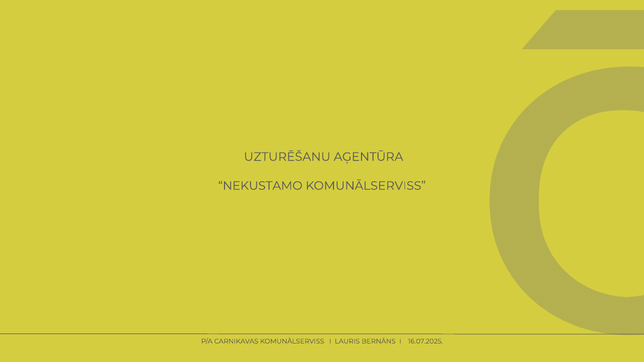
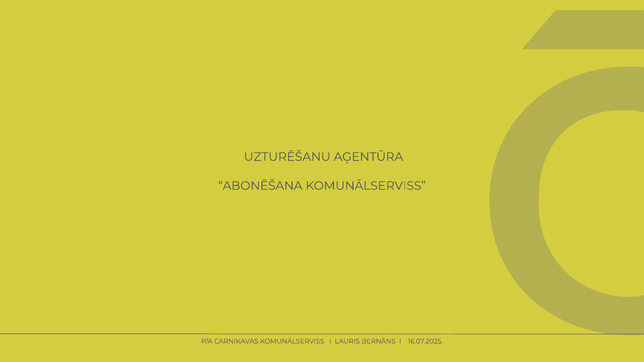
NEKUSTAMO: NEKUSTAMO -> ABONĒŠANA (260, 186)
